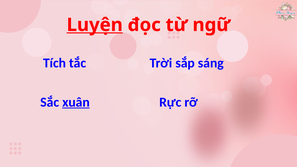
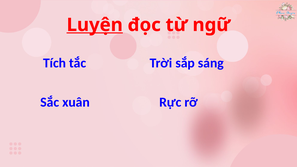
xuân underline: present -> none (76, 102)
